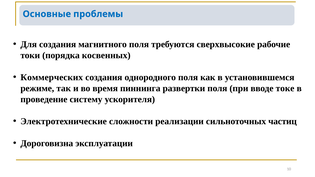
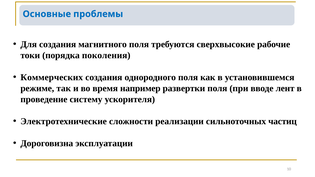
косвенных: косвенных -> поколения (106, 55)
пиннинга: пиннинга -> например (140, 88)
токе: токе -> лент (285, 88)
